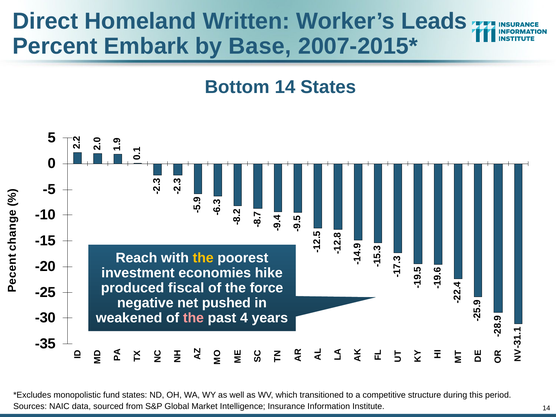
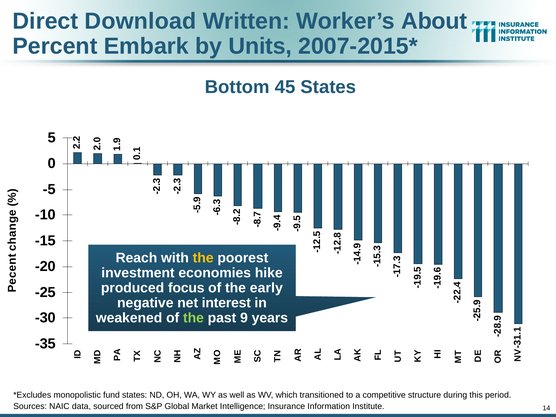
Homeland: Homeland -> Download (140, 21)
Leads: Leads -> About (434, 21)
Base: Base -> Units (260, 46)
Bottom 14: 14 -> 45 (285, 87)
fiscal: fiscal -> focus (186, 288)
force: force -> early (266, 288)
pushed: pushed -> interest (226, 303)
the colour: pink -> light green (193, 318)
past 4: 4 -> 9 (244, 318)
